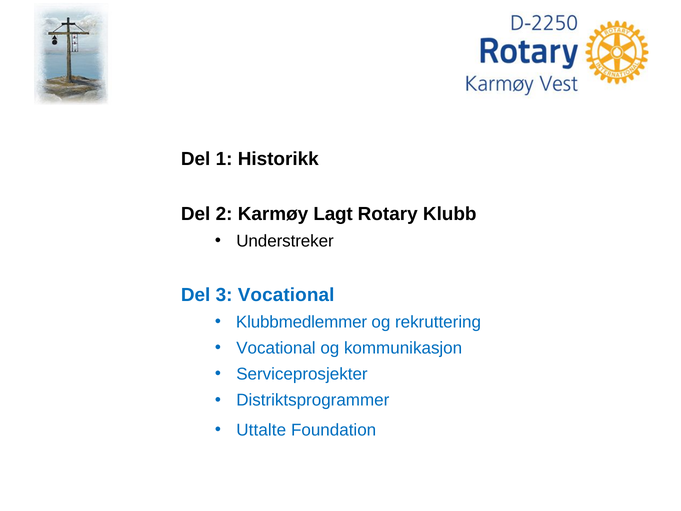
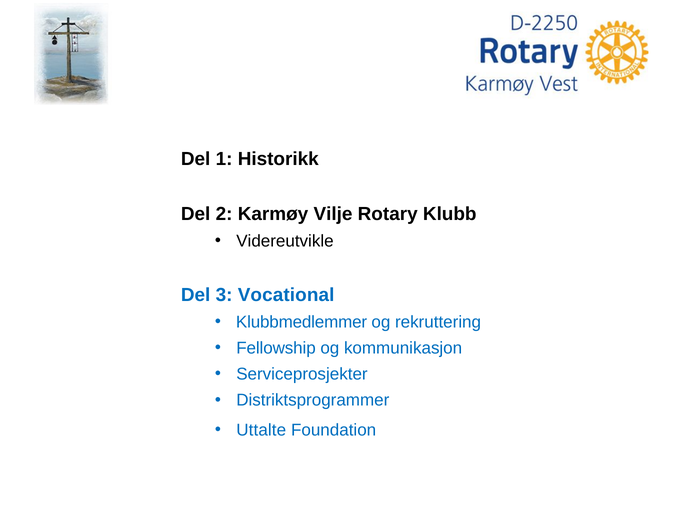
Lagt: Lagt -> Vilje (333, 214)
Understreker: Understreker -> Videreutvikle (285, 241)
Vocational: Vocational -> Fellowship (276, 348)
